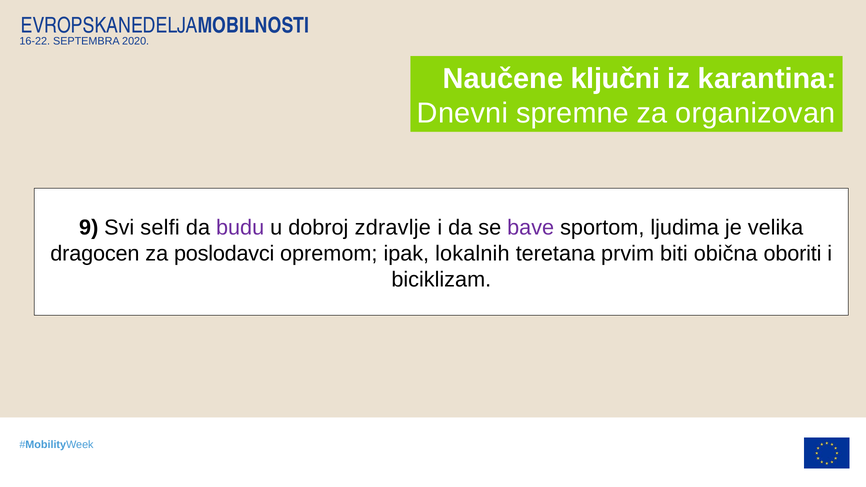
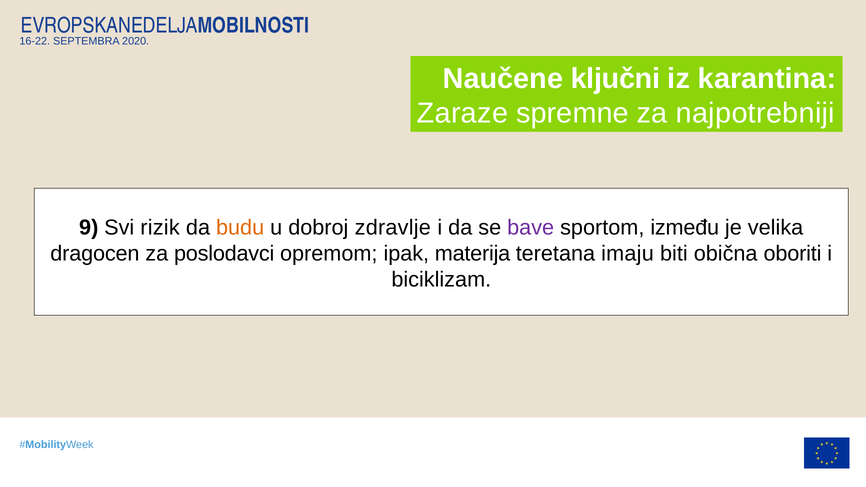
Dnevni: Dnevni -> Zaraze (462, 113)
organizovan: organizovan -> najpotrebniji (755, 113)
selfi: selfi -> rizik (160, 228)
budu colour: purple -> orange (240, 228)
ljudima: ljudima -> između (685, 228)
lokalnih: lokalnih -> materija (473, 254)
prvim: prvim -> imaju (627, 254)
